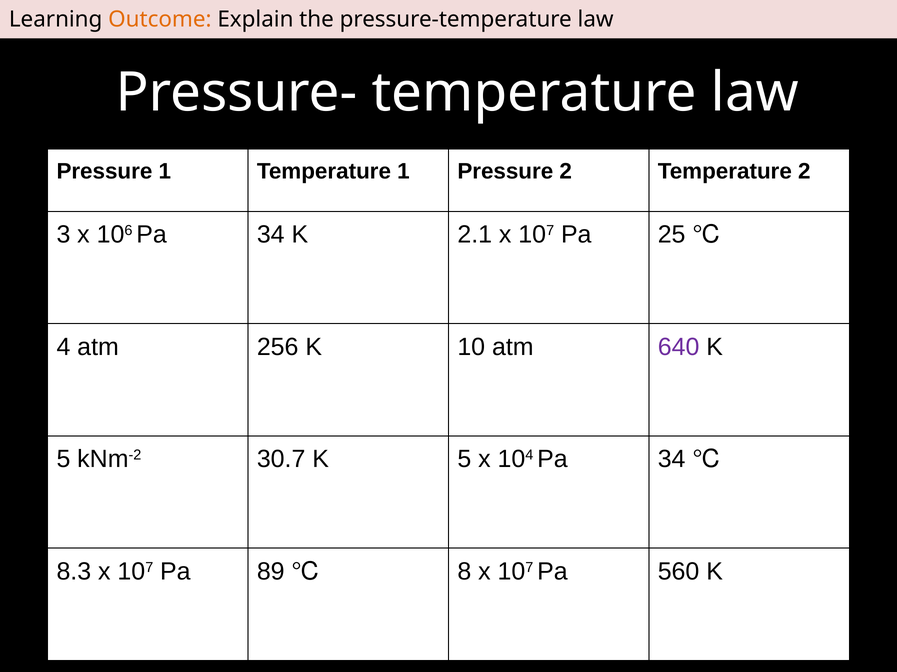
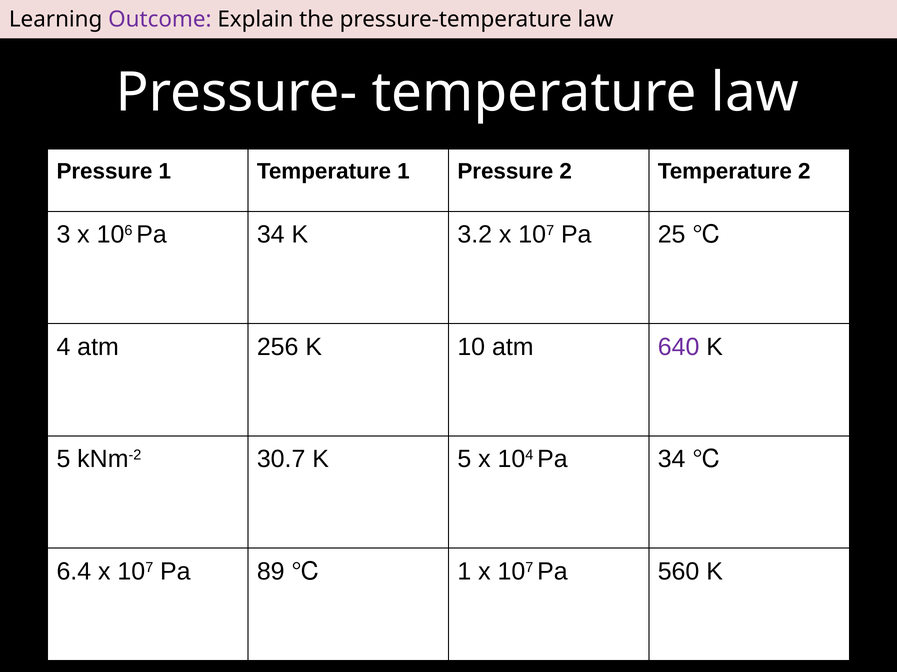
Outcome colour: orange -> purple (160, 19)
2.1: 2.1 -> 3.2 (475, 235)
8.3: 8.3 -> 6.4 (74, 572)
8: 8 -> 1 (464, 572)
